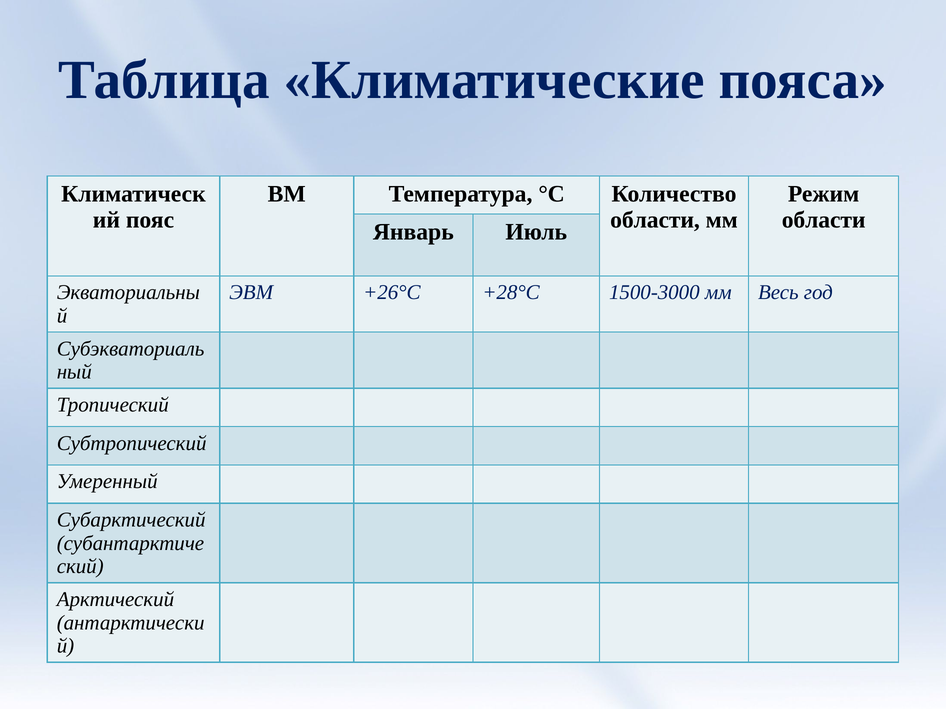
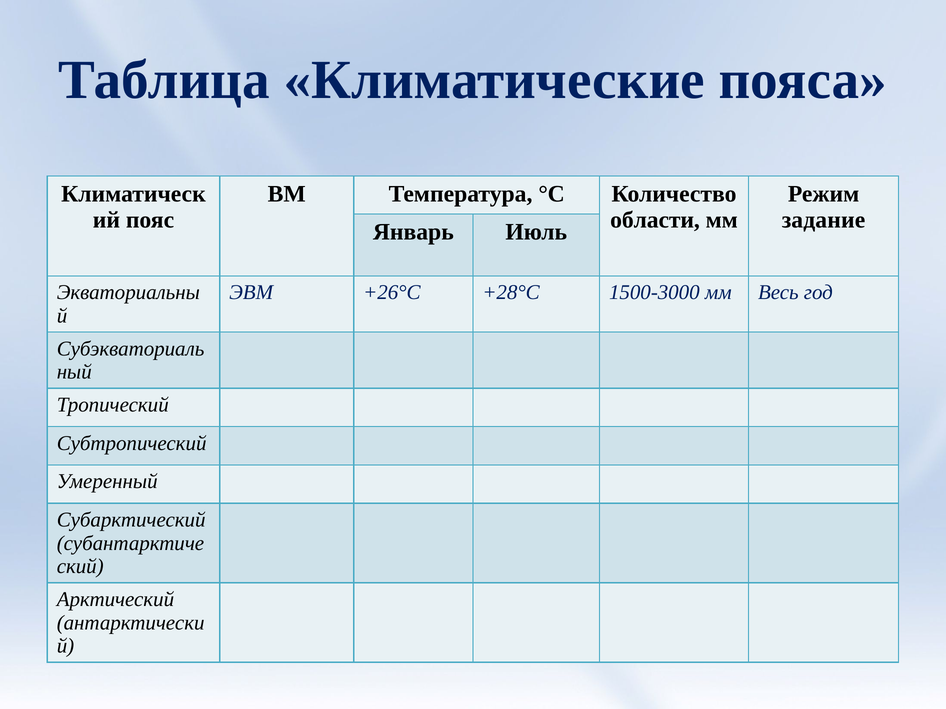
области: области -> задание (824, 220)
